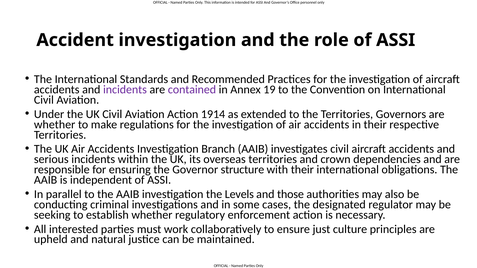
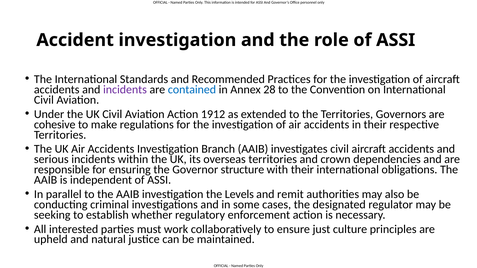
contained colour: purple -> blue (192, 90)
19: 19 -> 28 (269, 90)
1914: 1914 -> 1912 (213, 114)
whether: whether -> cohesive (55, 125)
those: those -> remit (290, 194)
